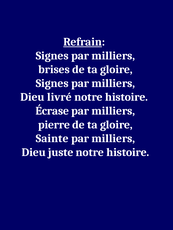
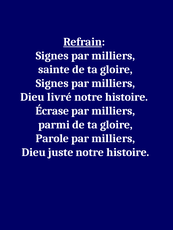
brises: brises -> sainte (54, 70)
pierre: pierre -> parmi (54, 125)
Sainte: Sainte -> Parole (52, 139)
